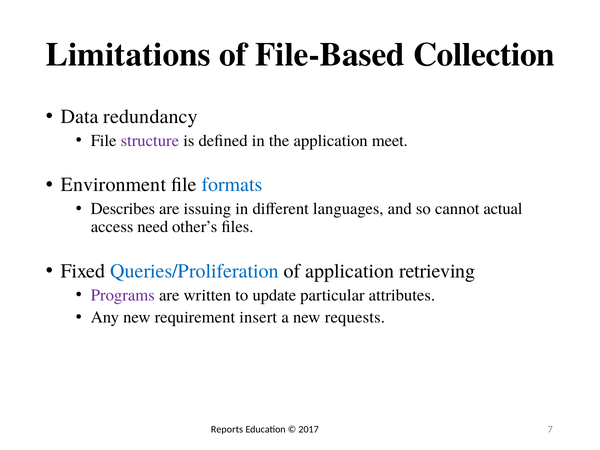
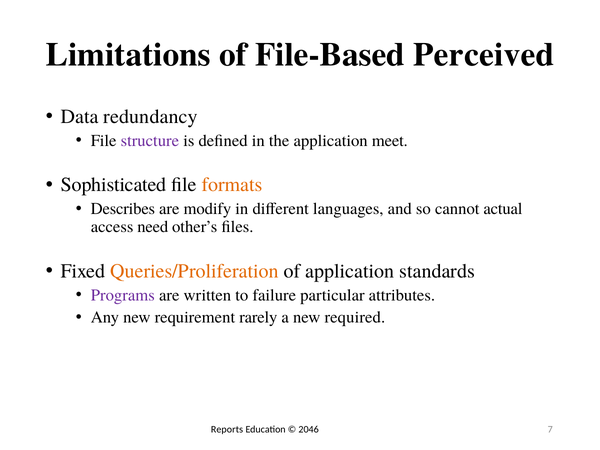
Collection: Collection -> Perceived (484, 55)
Environment: Environment -> Sophisticated (114, 185)
formats colour: blue -> orange (232, 185)
issuing: issuing -> modify (207, 209)
Queries/Proliferation colour: blue -> orange (195, 271)
retrieving: retrieving -> standards (437, 271)
update: update -> failure (274, 295)
insert: insert -> rarely (258, 317)
requests: requests -> required (355, 317)
2017: 2017 -> 2046 (309, 430)
